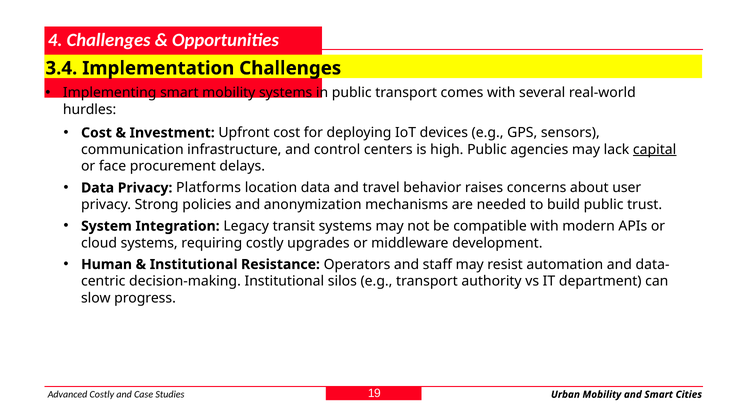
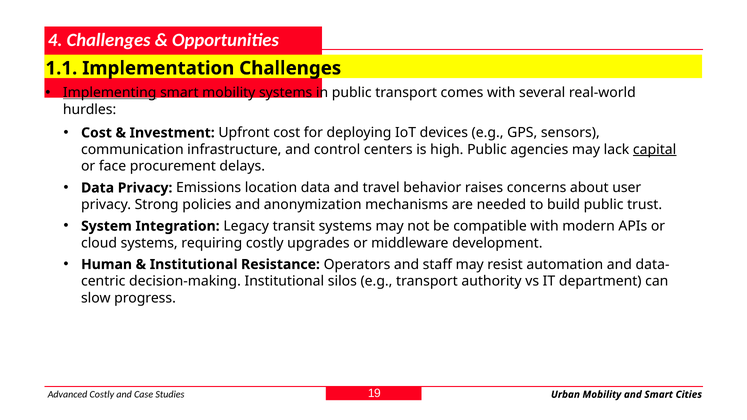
3.4: 3.4 -> 1.1 (61, 68)
Implementing underline: none -> present (110, 93)
Platforms: Platforms -> Emissions (209, 188)
